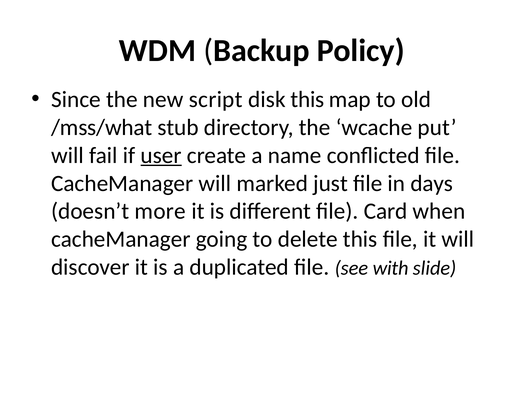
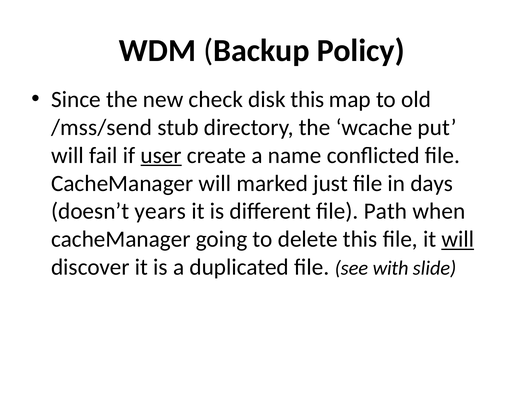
script: script -> check (216, 99)
/mss/what: /mss/what -> /mss/send (102, 127)
more: more -> years (160, 211)
Card: Card -> Path (385, 211)
will underline: none -> present (458, 239)
